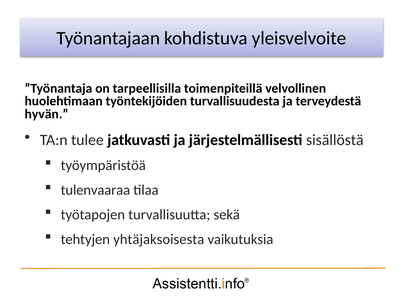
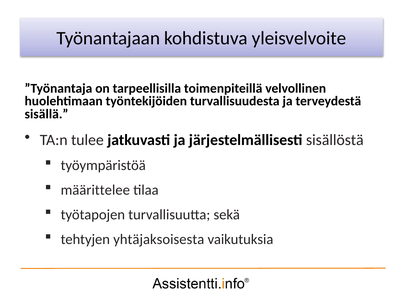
hyvän: hyvän -> sisällä (47, 114)
tulenvaaraa: tulenvaaraa -> määrittelee (95, 190)
